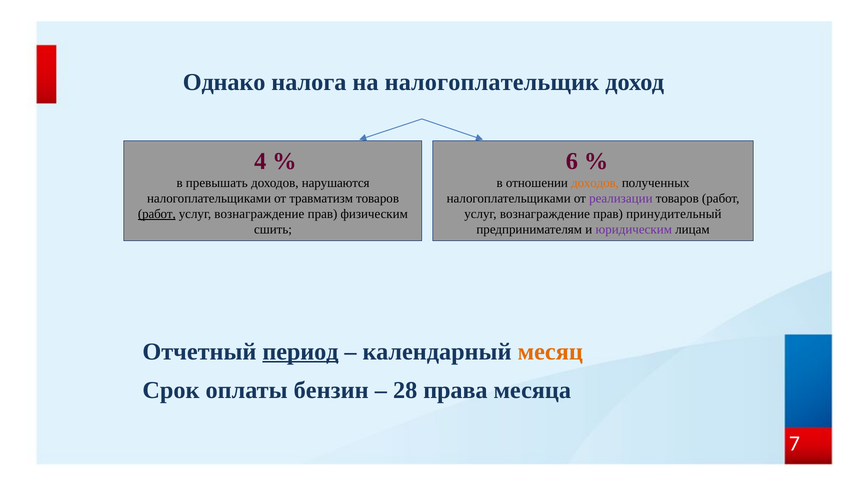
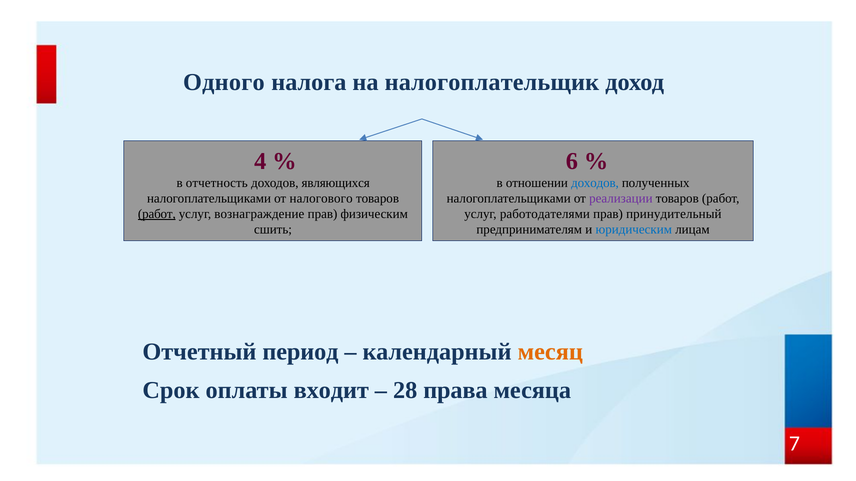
Однако: Однако -> Одного (224, 82)
превышать: превышать -> отчетность (217, 183)
нарушаются: нарушаются -> являющихся (336, 183)
доходов colour: orange -> blue (595, 183)
травматизм: травматизм -> налогового (321, 199)
вознаграждение: вознаграждение -> работодателями (545, 214)
юридическим colour: purple -> blue (634, 230)
период underline: present -> none (300, 352)
бензин: бензин -> входит (331, 391)
